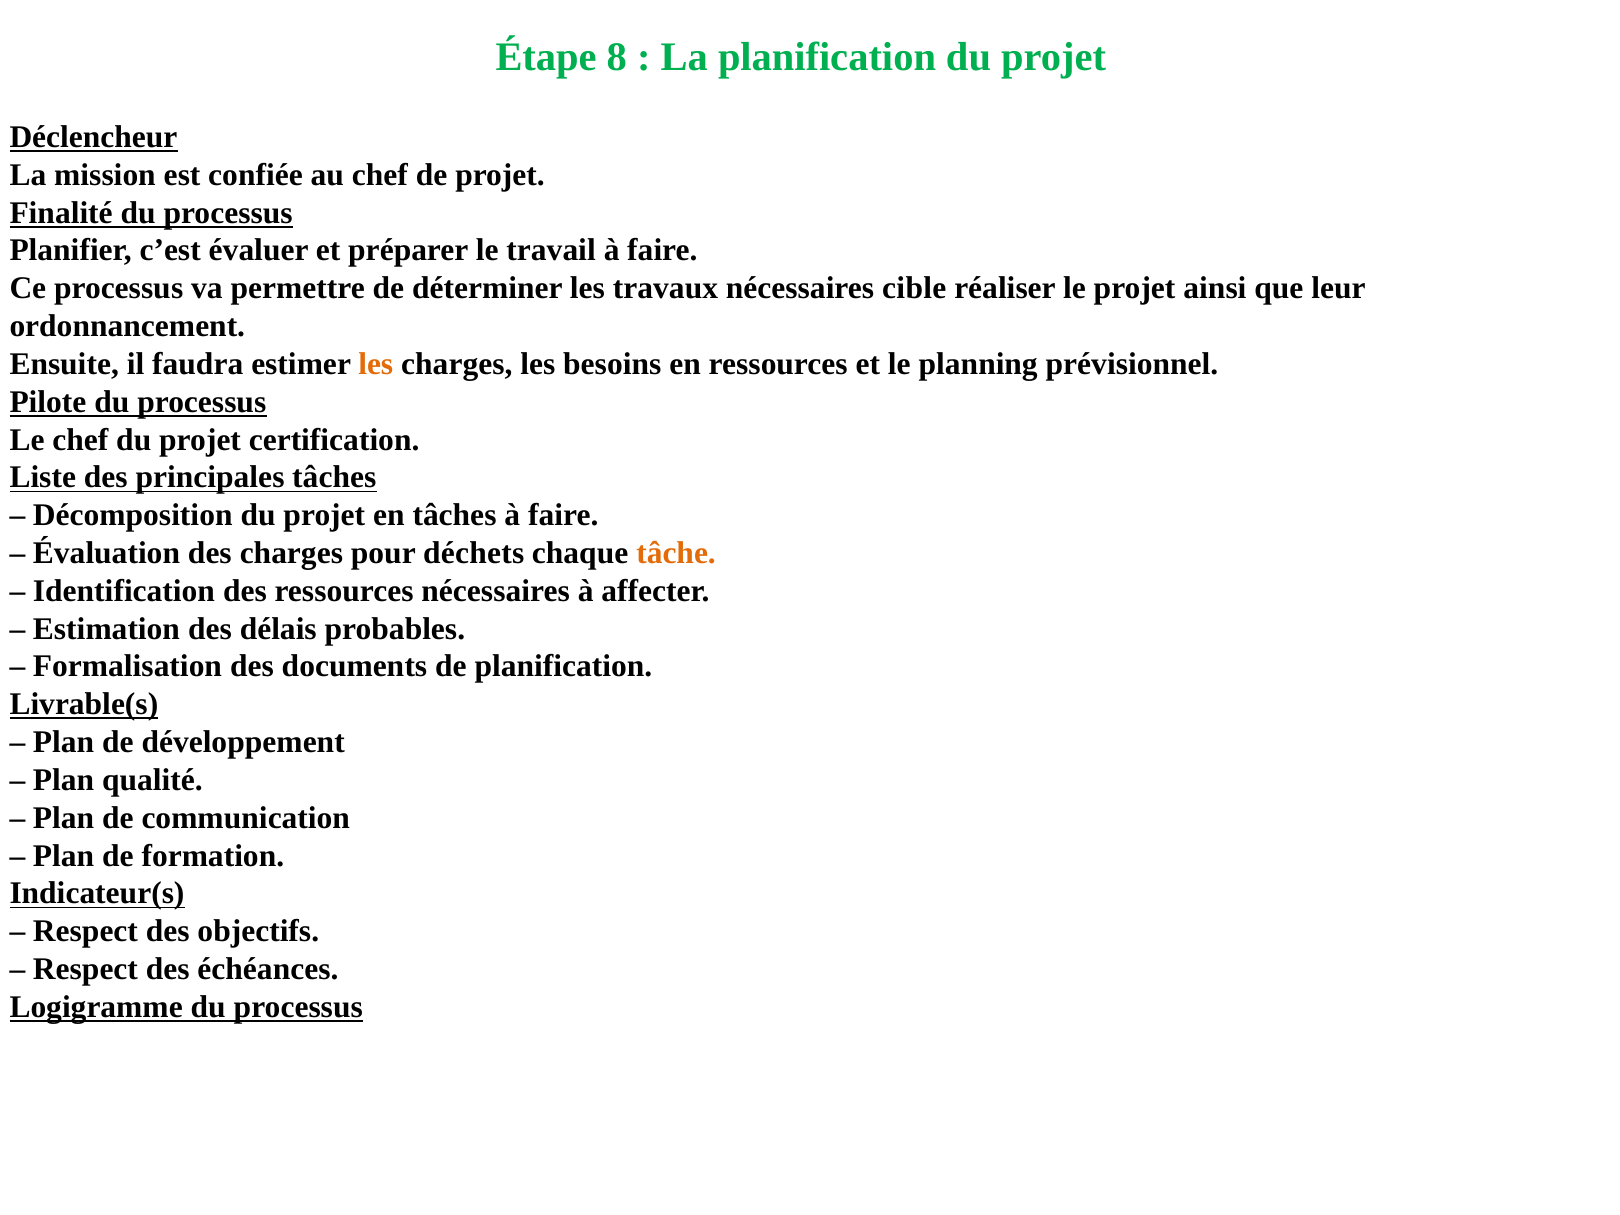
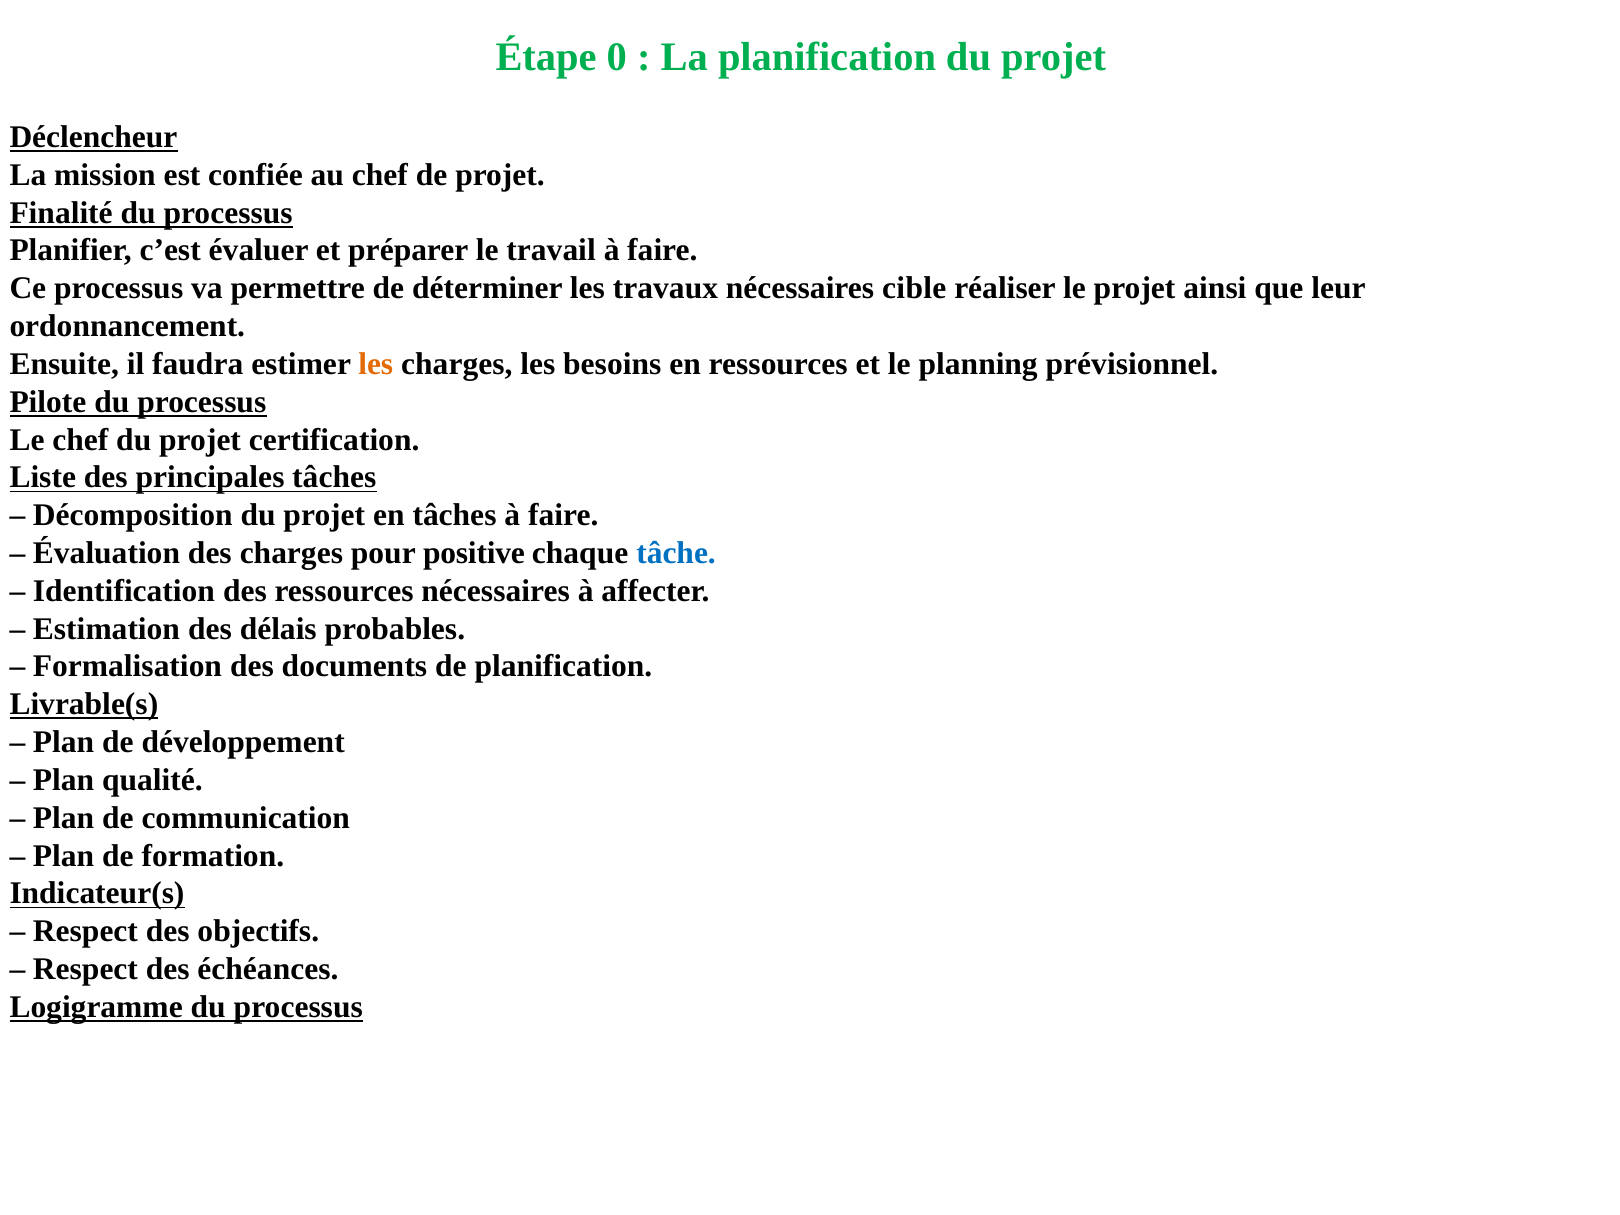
8: 8 -> 0 (617, 57)
déchets: déchets -> positive (474, 553)
tâche colour: orange -> blue (676, 553)
